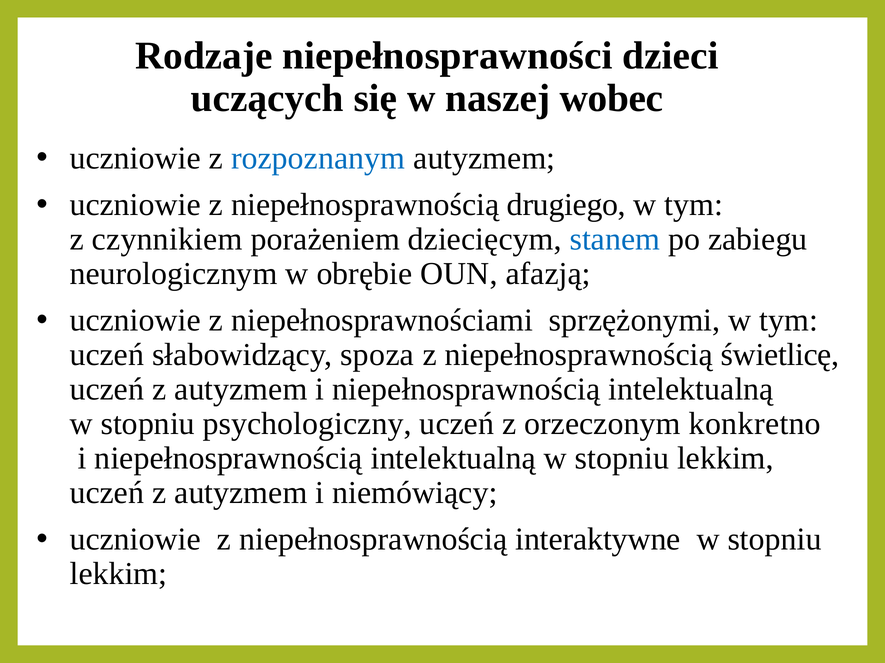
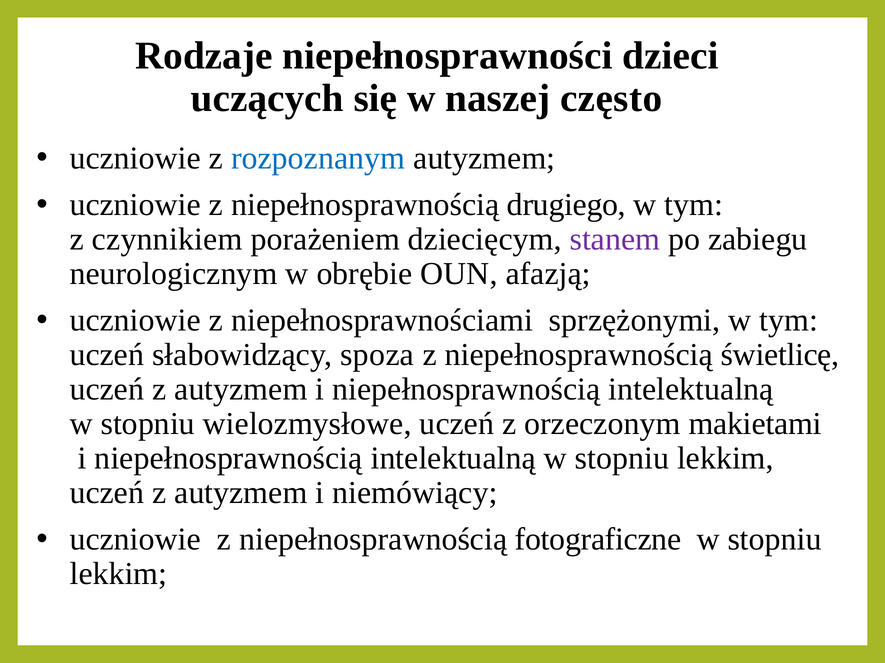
wobec: wobec -> często (611, 99)
stanem colour: blue -> purple (615, 240)
psychologiczny: psychologiczny -> wielozmysłowe (307, 424)
konkretno: konkretno -> makietami (755, 424)
interaktywne: interaktywne -> fotograficzne (598, 540)
